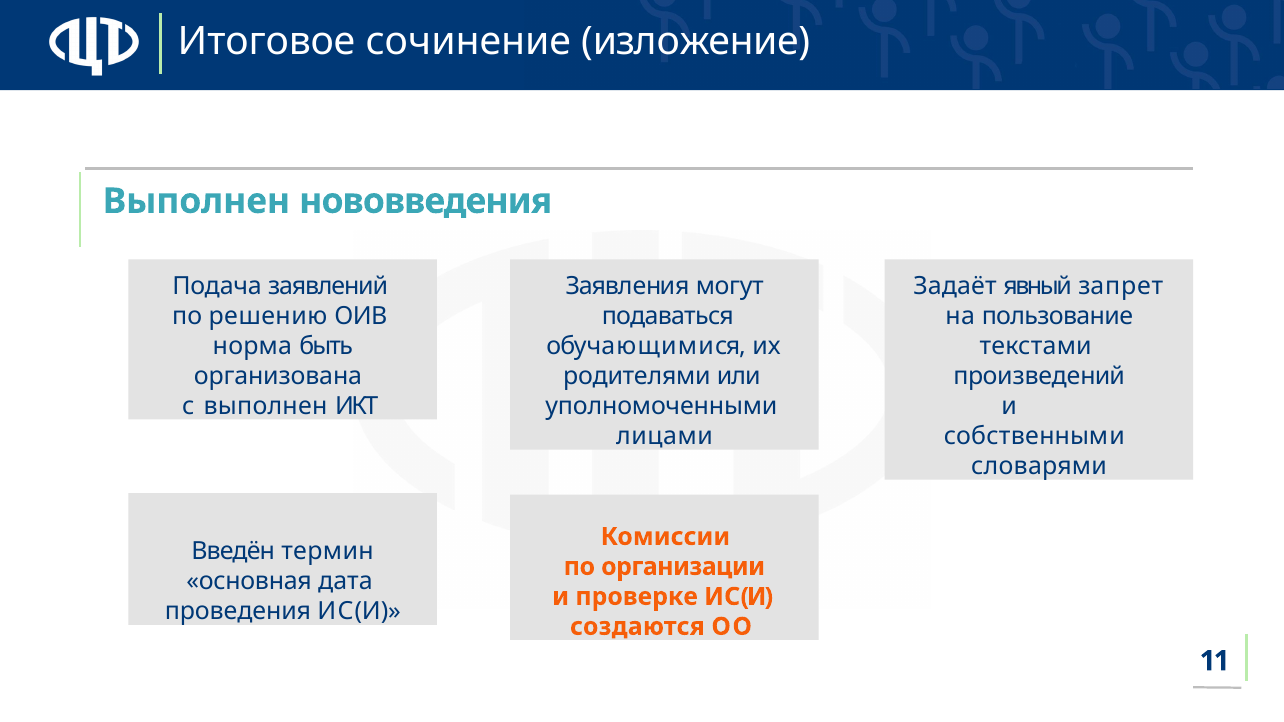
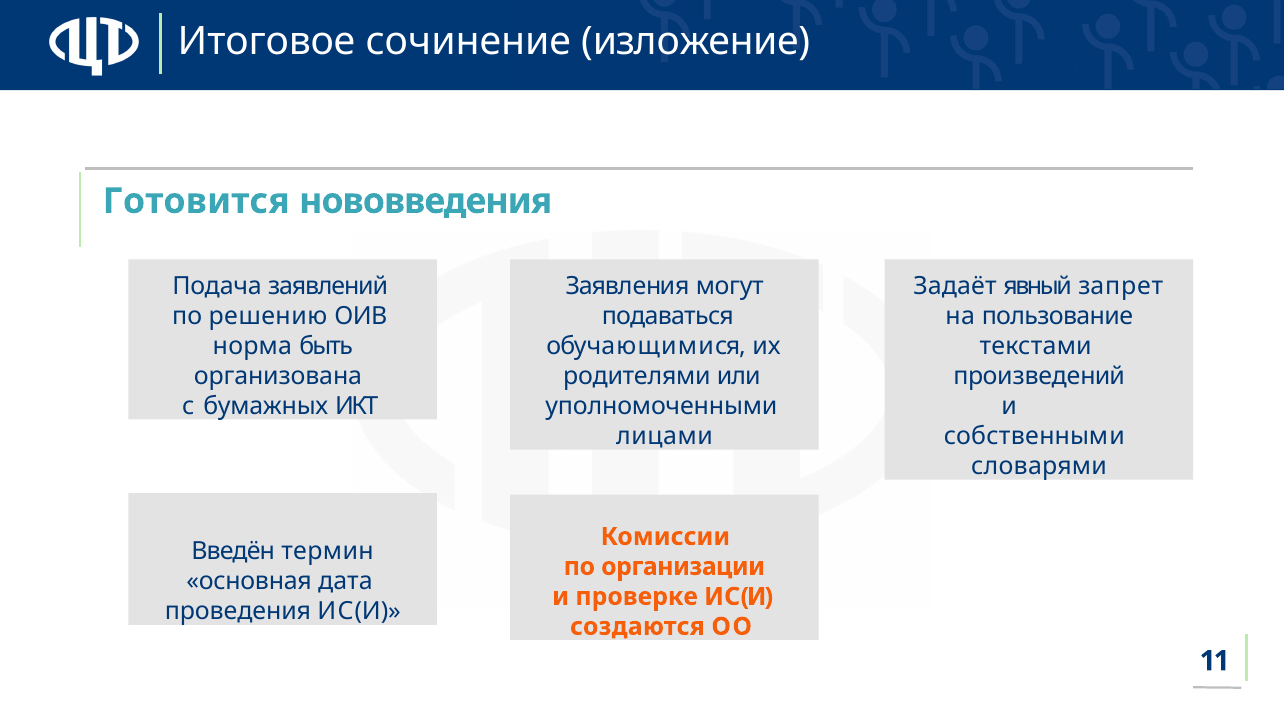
Выполнен: Выполнен -> Готовится (196, 201)
с выполнен: выполнен -> бумажных (266, 406)
